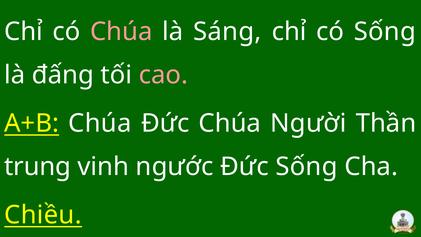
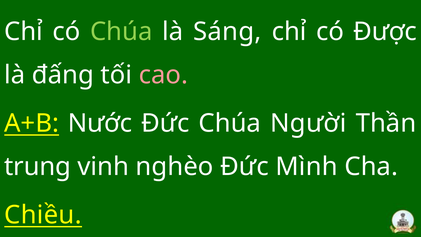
Chúa colour: pink -> light green (121, 32)
có Sống: Sống -> Được (385, 32)
A+B Chúa: Chúa -> Nước (100, 123)
ngước: ngước -> nghèo (175, 166)
Đức Sống: Sống -> Mình (307, 166)
